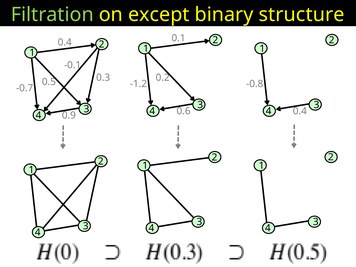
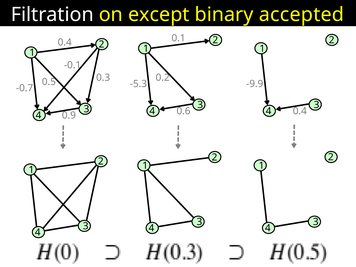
Filtration colour: light green -> white (52, 14)
structure: structure -> accepted (302, 14)
-1.2: -1.2 -> -5.3 (138, 84)
-0.8: -0.8 -> -9.9 (255, 84)
